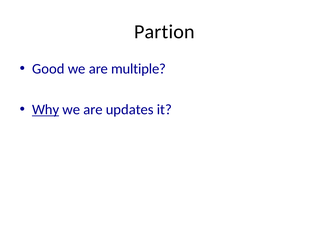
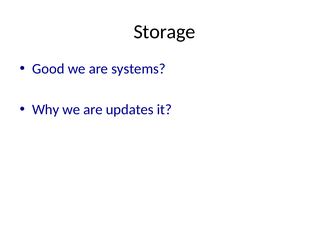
Partion: Partion -> Storage (165, 32)
multiple: multiple -> systems (138, 69)
Why underline: present -> none (46, 110)
